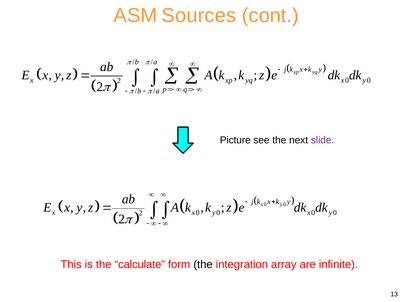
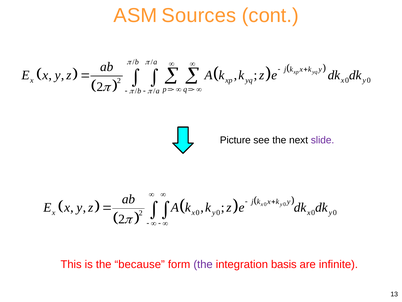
calculate: calculate -> because (140, 264)
the colour: black -> purple (203, 264)
array: array -> basis (284, 264)
